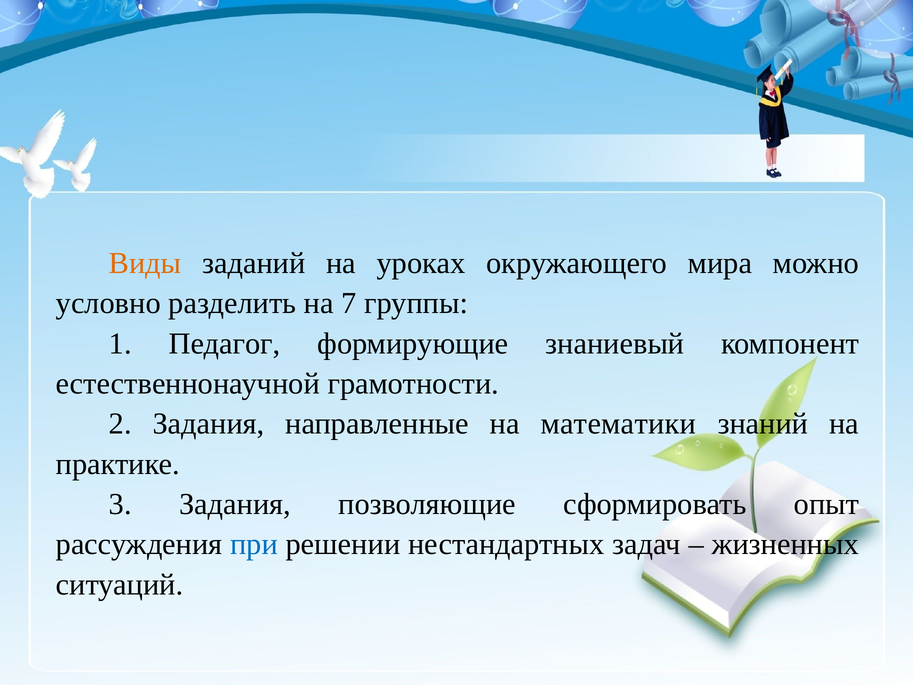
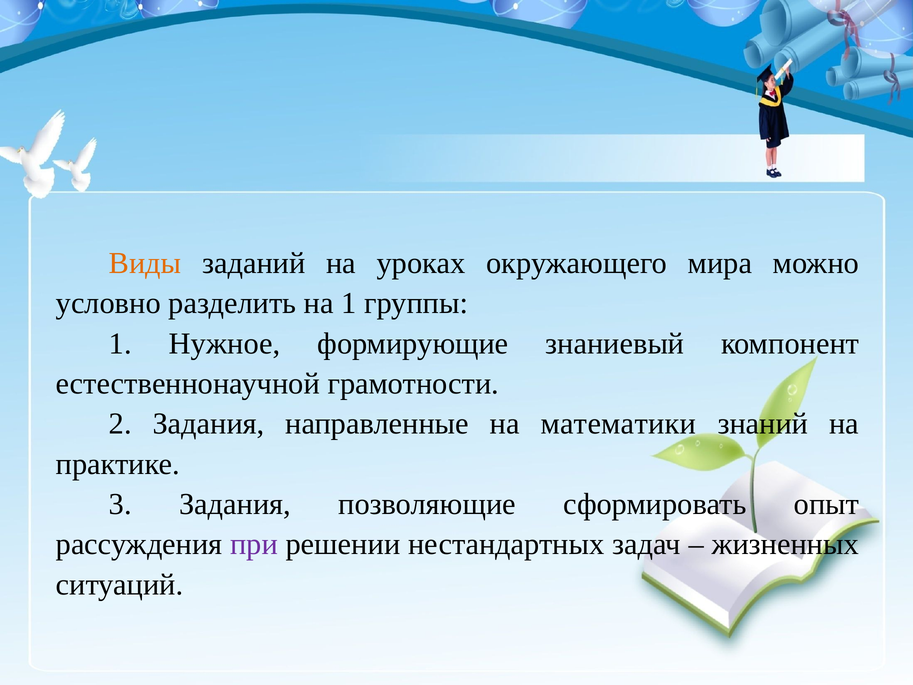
на 7: 7 -> 1 (349, 303)
Педагог: Педагог -> Нужное (224, 343)
при colour: blue -> purple (254, 544)
